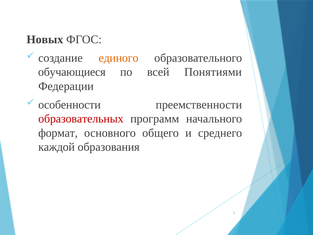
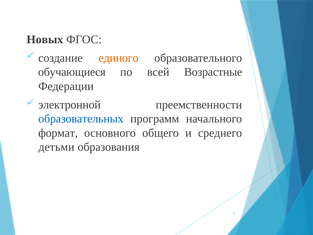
Понятиями: Понятиями -> Возрастные (213, 72)
особенности: особенности -> электронной (70, 105)
образовательных colour: red -> blue (81, 119)
каждой: каждой -> детьми (56, 147)
